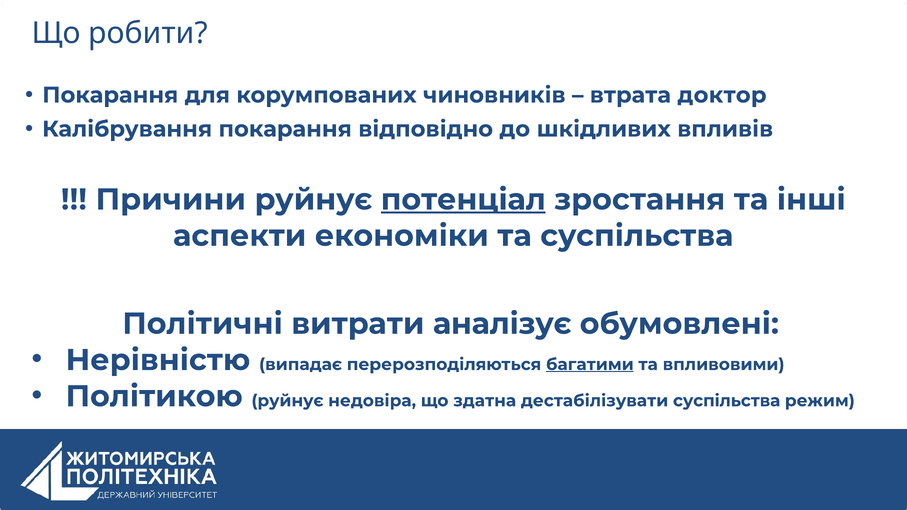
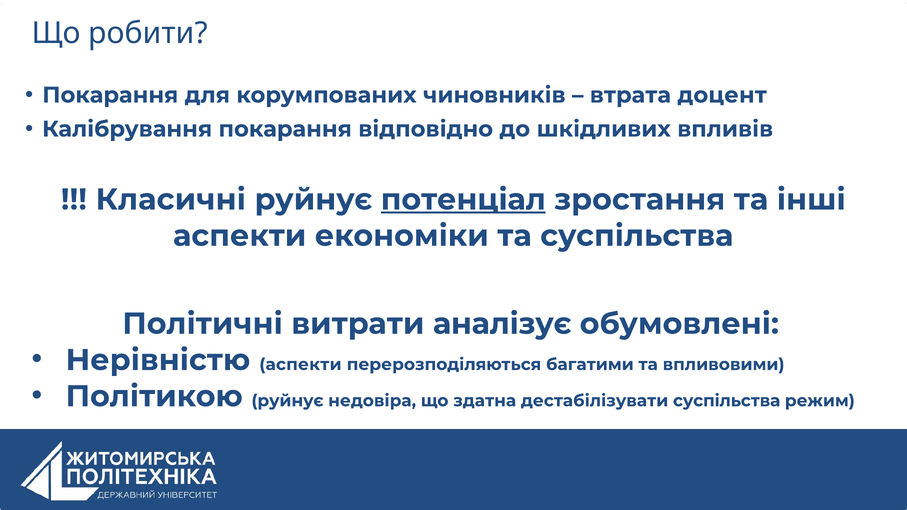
доктор: доктор -> доцент (722, 95)
Причини: Причини -> Класичні (171, 200)
Нерівністю випадає: випадає -> аспекти (300, 365)
багатими underline: present -> none (590, 365)
